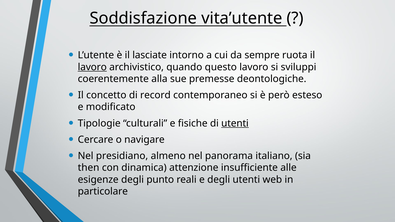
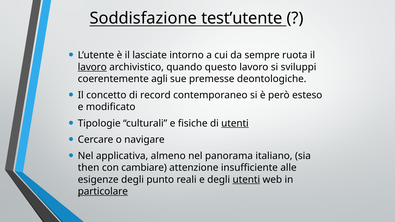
vita’utente: vita’utente -> test’utente (242, 18)
alla: alla -> agli (159, 79)
presidiano: presidiano -> applicativa (122, 156)
dinamica: dinamica -> cambiare (144, 168)
utenti underline: none -> present (246, 180)
particolare underline: none -> present (103, 191)
